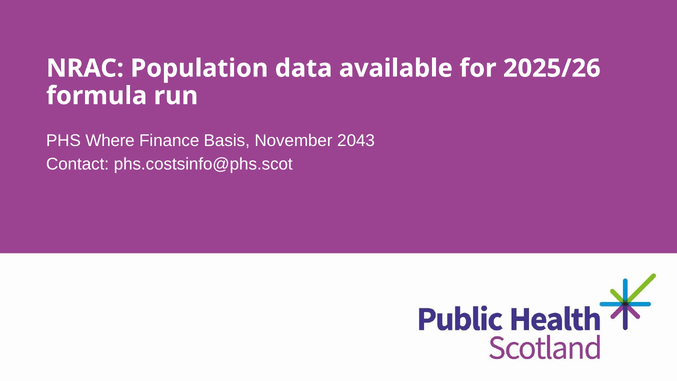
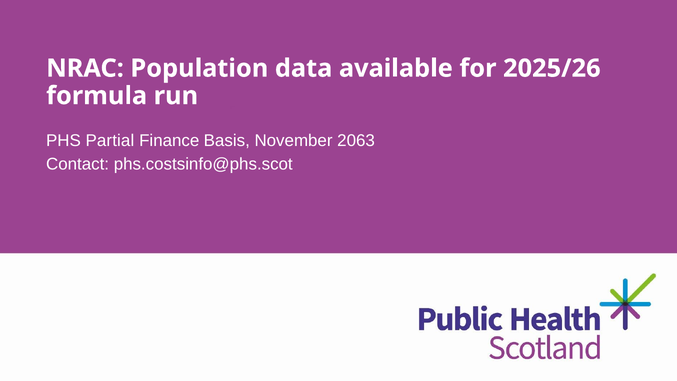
Where: Where -> Partial (110, 140)
2043: 2043 -> 2063 (356, 140)
